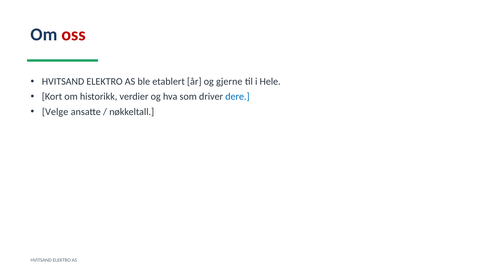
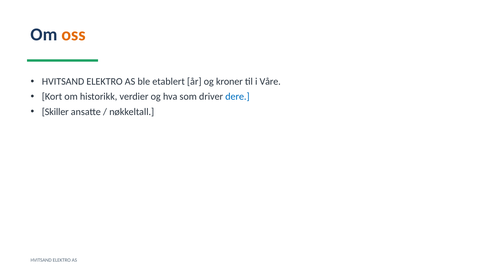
oss colour: red -> orange (74, 34)
gjerne: gjerne -> kroner (229, 81)
Hele: Hele -> Våre (270, 81)
Velge: Velge -> Skiller (55, 112)
